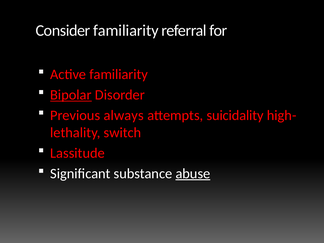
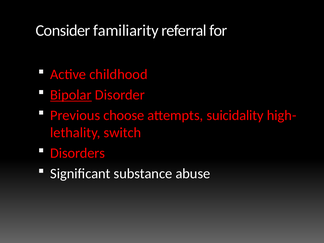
Active familiarity: familiarity -> childhood (119, 74)
always: always -> choose (124, 115)
Lassitude: Lassitude -> Disorders (78, 153)
abuse underline: present -> none (193, 174)
